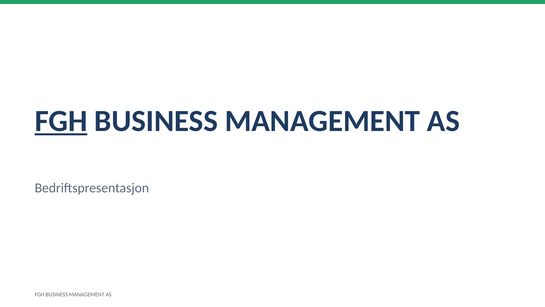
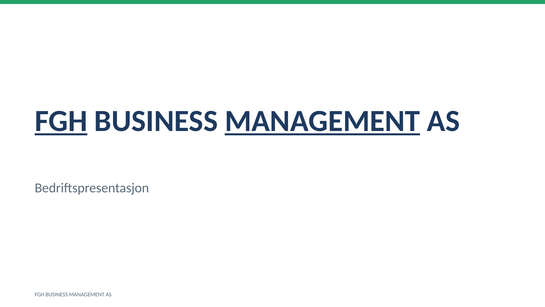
MANAGEMENT underline: none -> present (322, 121)
